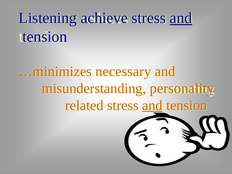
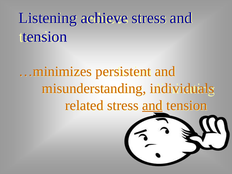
and underline: present -> none (181, 18)
necessary: necessary -> persistent (123, 71)
personality: personality -> individuals (182, 88)
